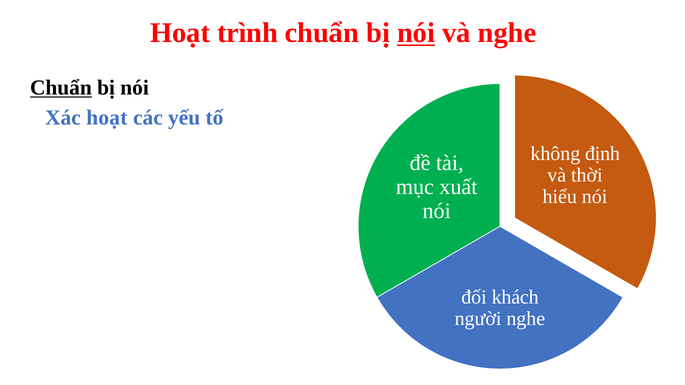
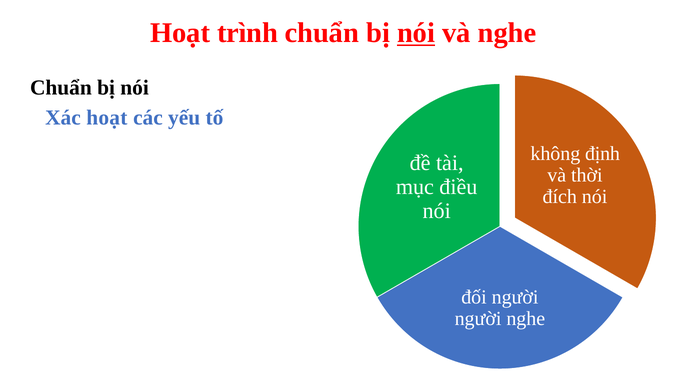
Chuẩn underline: present -> none (61, 88)
xuất: xuất -> điều (458, 187)
hiểu: hiểu -> đích (560, 197)
khách: khách -> người (515, 297)
